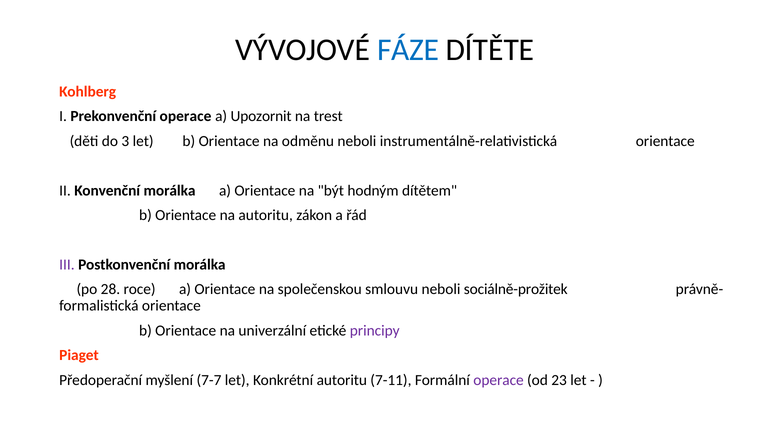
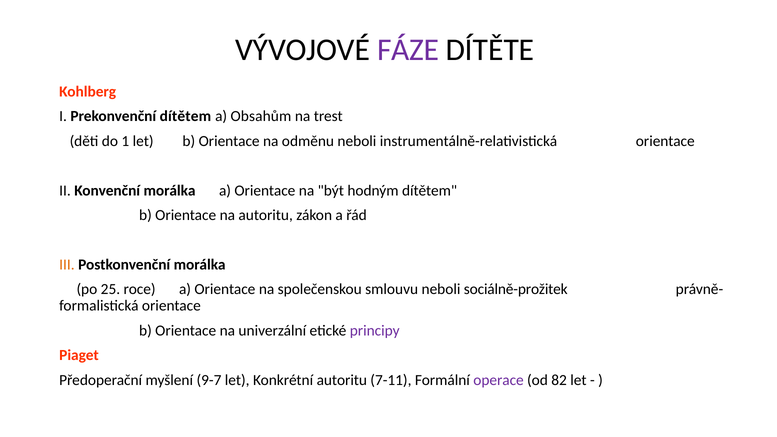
FÁZE colour: blue -> purple (408, 50)
Prekonvenční operace: operace -> dítětem (185, 116)
Upozornit: Upozornit -> Obsahům (261, 116)
3: 3 -> 1 (125, 141)
III colour: purple -> orange (67, 265)
28: 28 -> 25 (110, 289)
7-7: 7-7 -> 9-7 (209, 380)
23: 23 -> 82 (559, 380)
